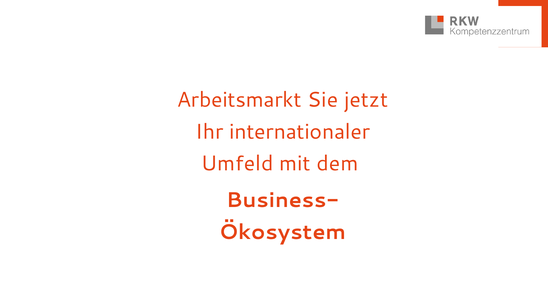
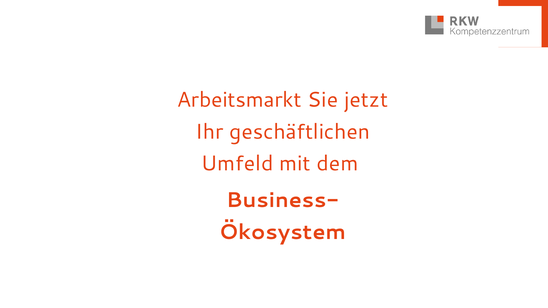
internationaler: internationaler -> geschäftlichen (300, 132)
